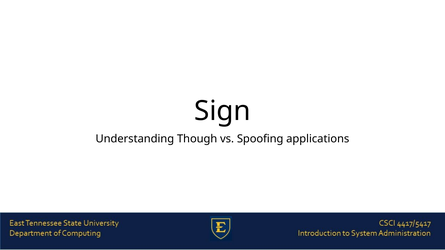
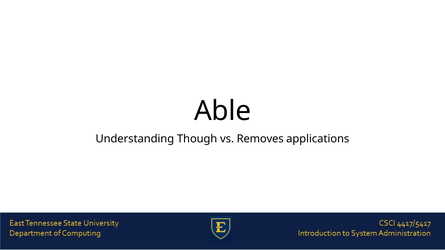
Sign: Sign -> Able (223, 111)
Spoofing: Spoofing -> Removes (260, 139)
